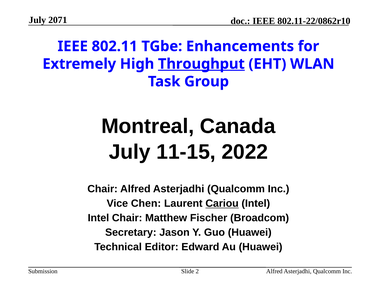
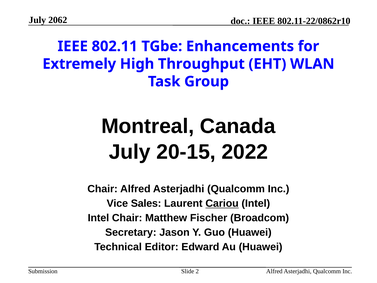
2071: 2071 -> 2062 (58, 20)
Throughput underline: present -> none (201, 64)
11-15: 11-15 -> 20-15 (186, 152)
Chen: Chen -> Sales (146, 203)
